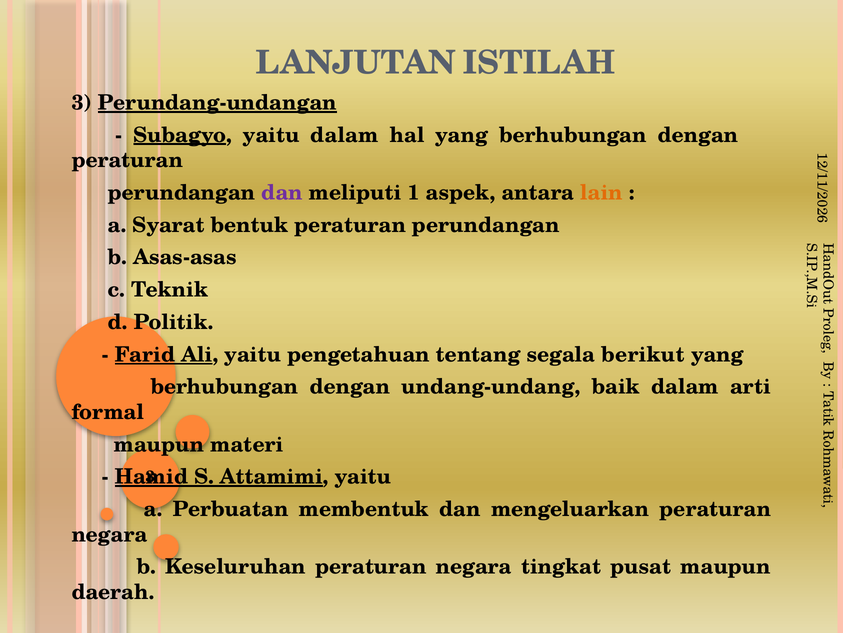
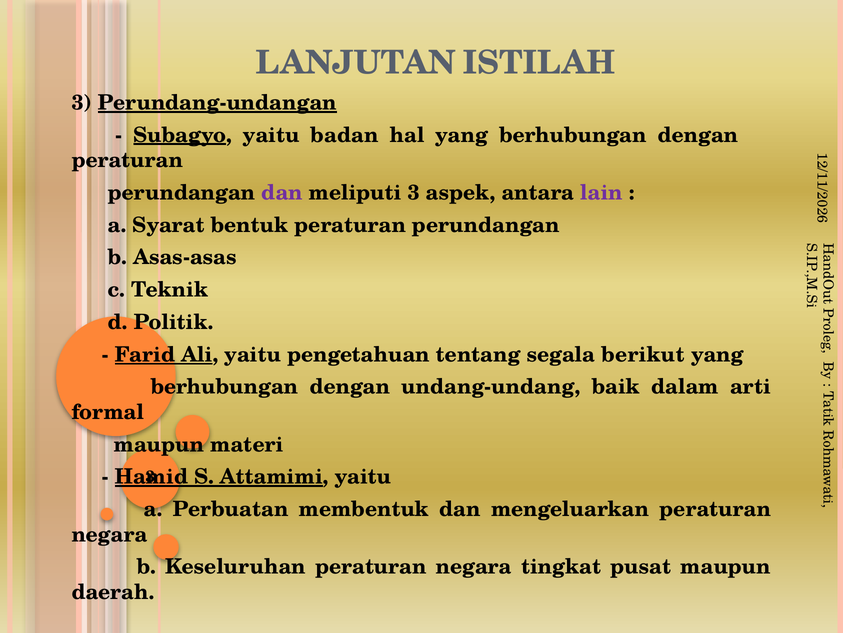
yaitu dalam: dalam -> badan (345, 135)
meliputi 1: 1 -> 3 (414, 193)
lain colour: orange -> purple (602, 193)
